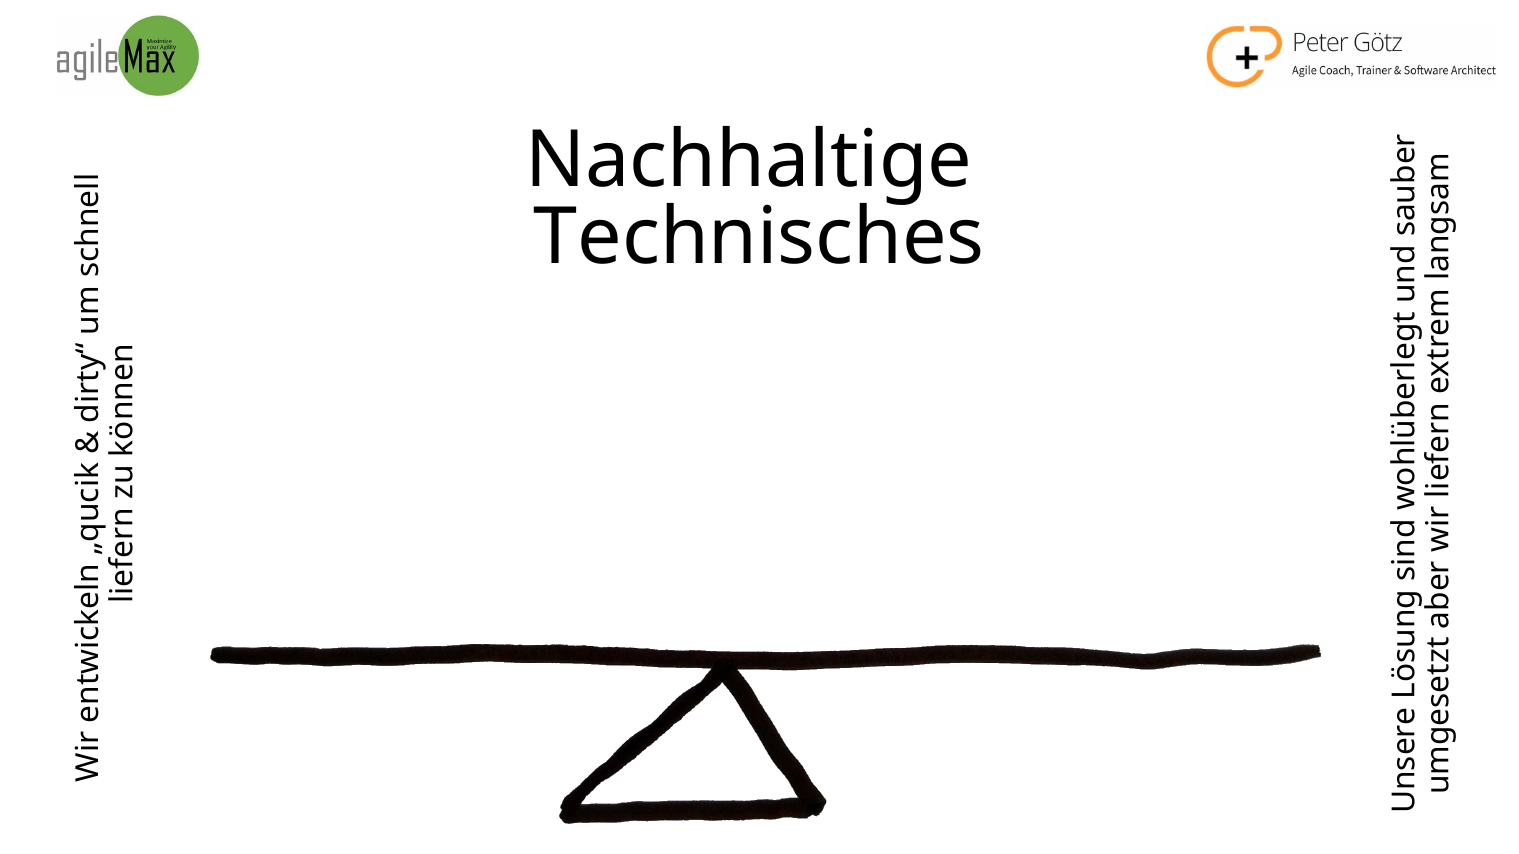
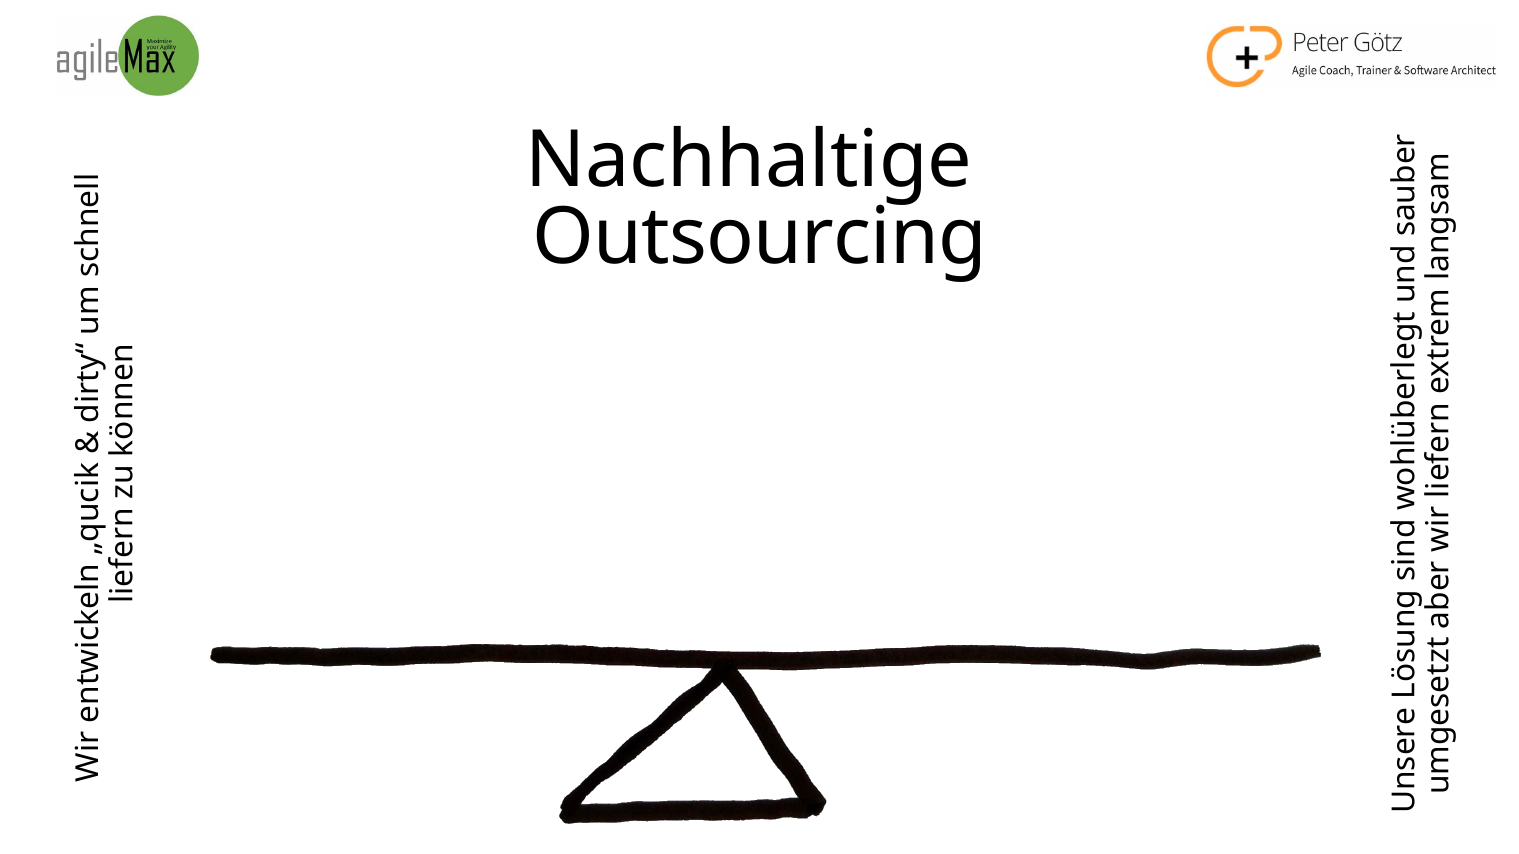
Technisches: Technisches -> Outsourcing (760, 238)
